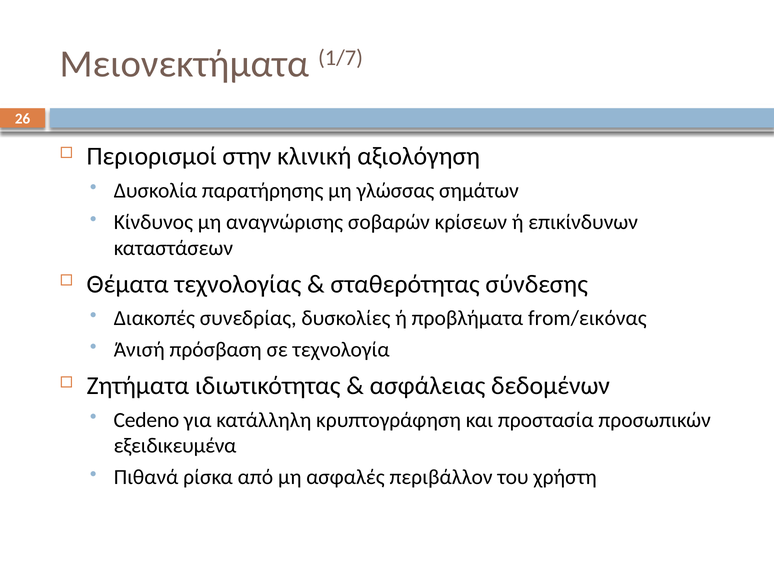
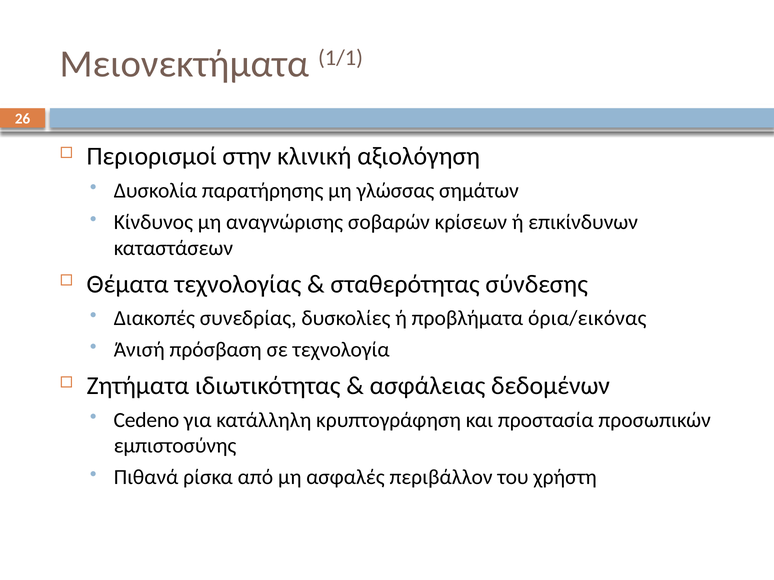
1/7: 1/7 -> 1/1 (341, 58)
from/εικόνας: from/εικόνας -> όρια/εικόνας (587, 318)
εξειδικευμένα: εξειδικευμένα -> εμπιστοσύνης (175, 446)
